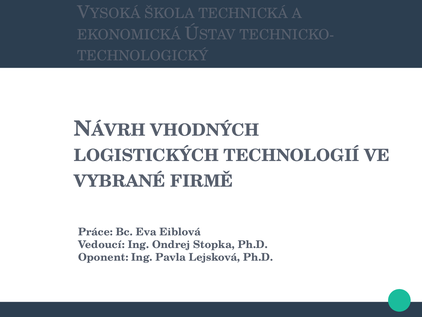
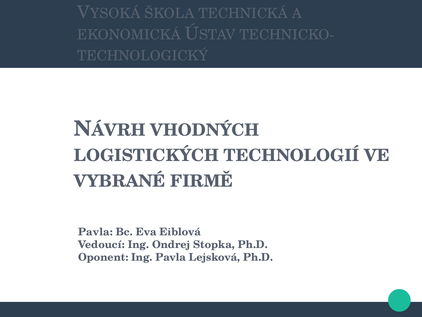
Práce: Práce -> Pavla (95, 232)
